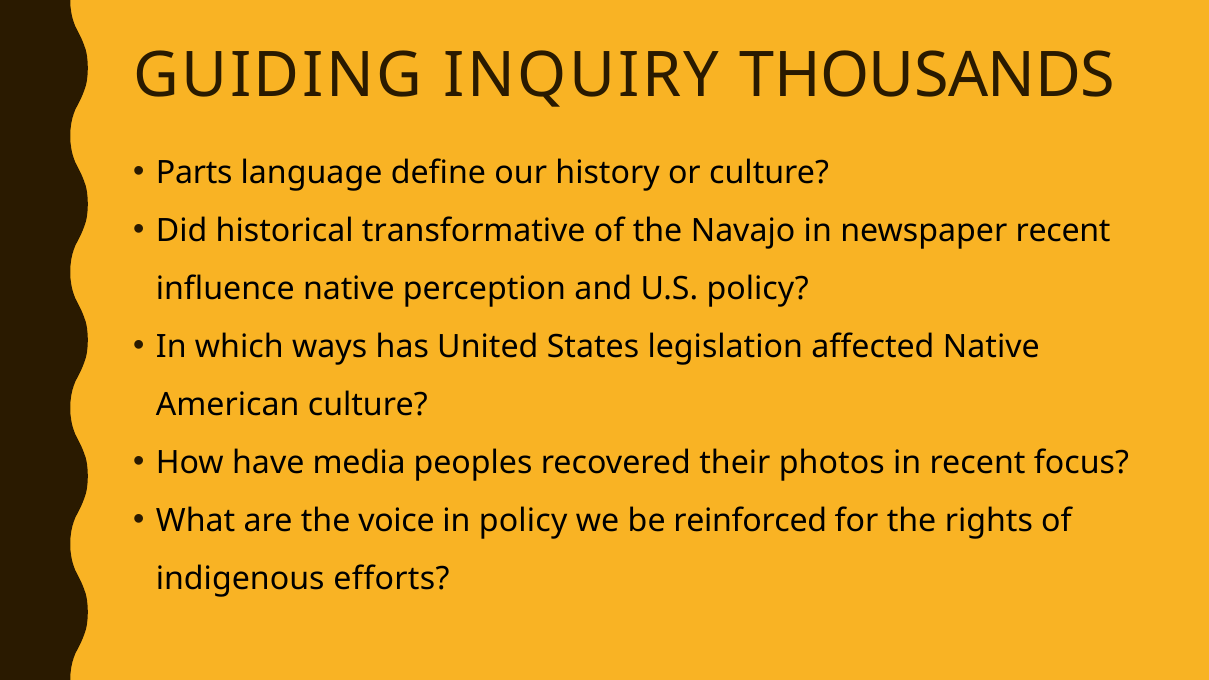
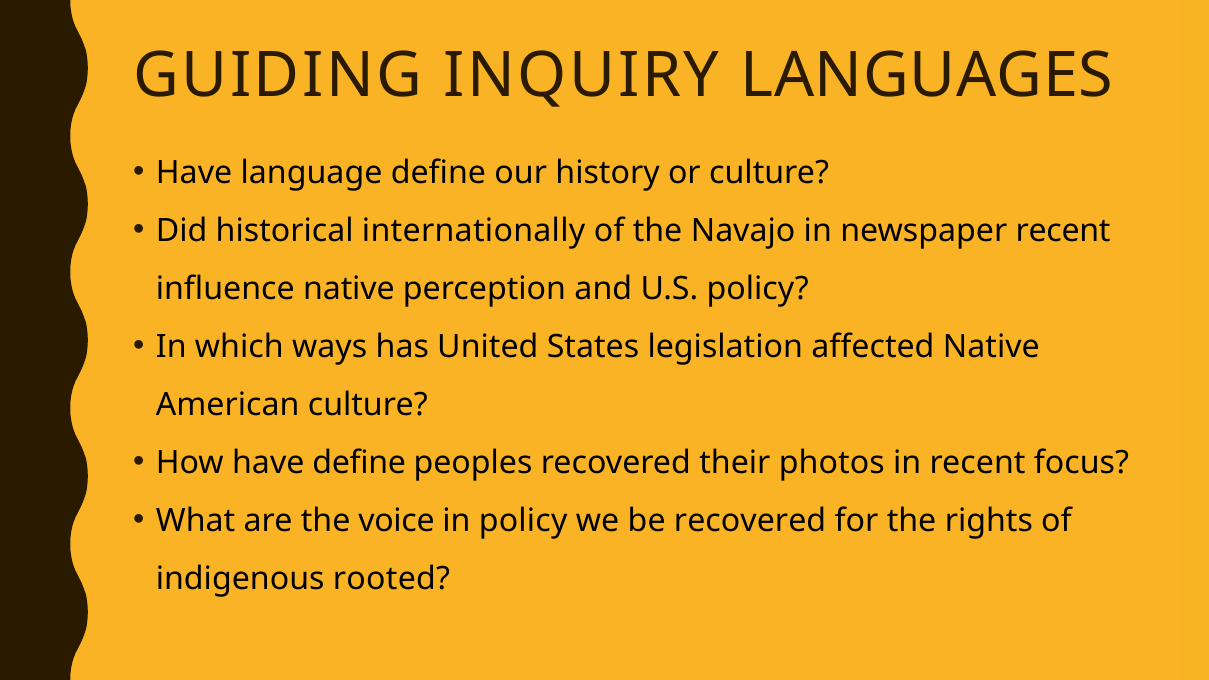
THOUSANDS: THOUSANDS -> LANGUAGES (927, 76)
Parts: Parts -> Have (194, 173)
transformative: transformative -> internationally (474, 231)
have media: media -> define (359, 463)
be reinforced: reinforced -> recovered (750, 521)
efforts: efforts -> rooted (392, 579)
